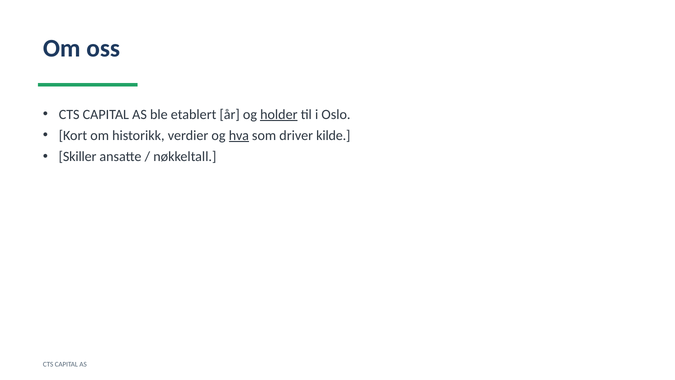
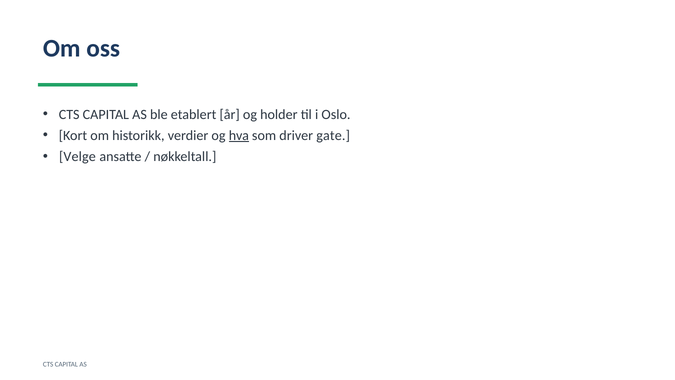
holder underline: present -> none (279, 114)
kilde: kilde -> gate (333, 135)
Skiller: Skiller -> Velge (77, 157)
